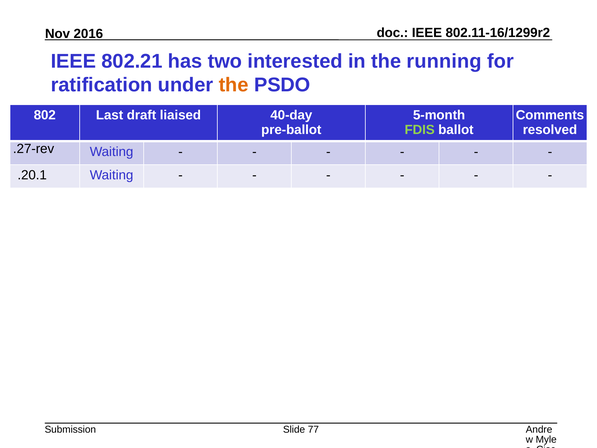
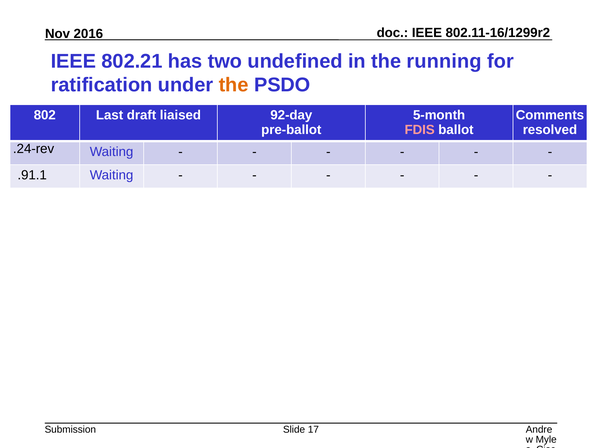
interested: interested -> undefined (295, 61)
40-day: 40-day -> 92-day (291, 115)
FDIS colour: light green -> pink (420, 130)
.27-rev: .27-rev -> .24-rev (34, 149)
.20.1: .20.1 -> .91.1 (32, 175)
77: 77 -> 17 (313, 429)
